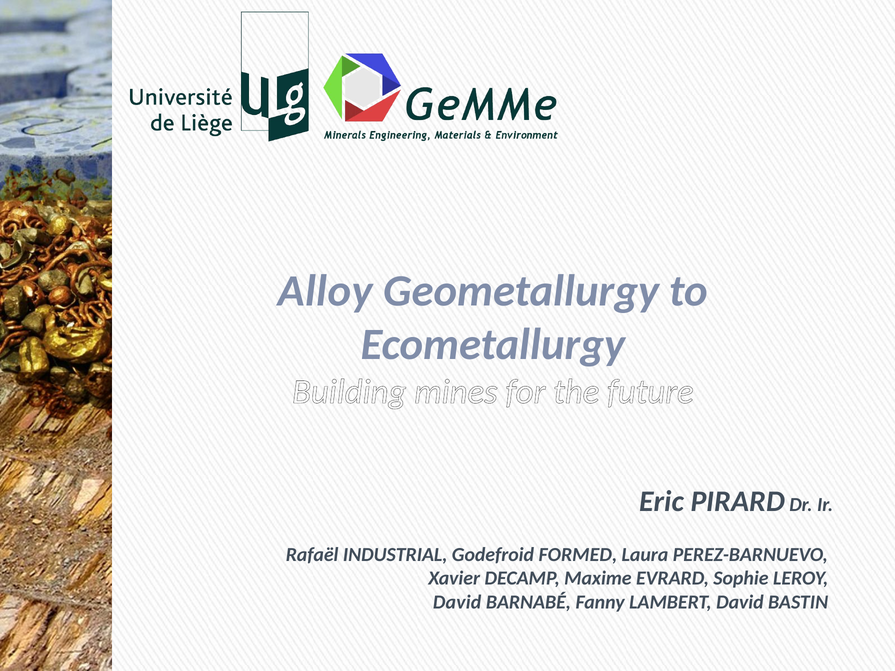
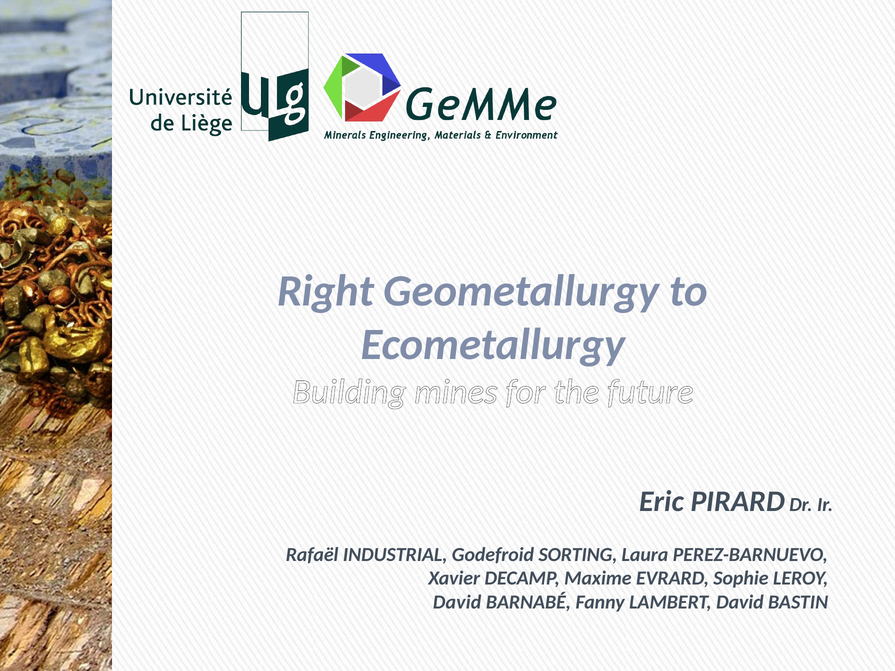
Alloy: Alloy -> Right (326, 291)
FORMED: FORMED -> SORTING (578, 555)
